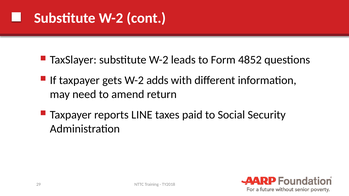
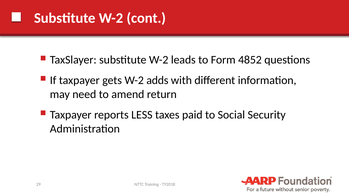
LINE: LINE -> LESS (142, 115)
